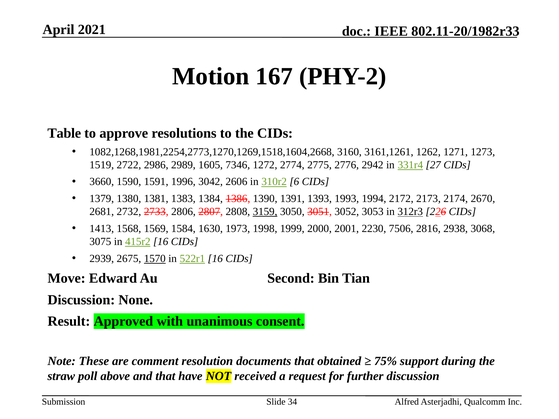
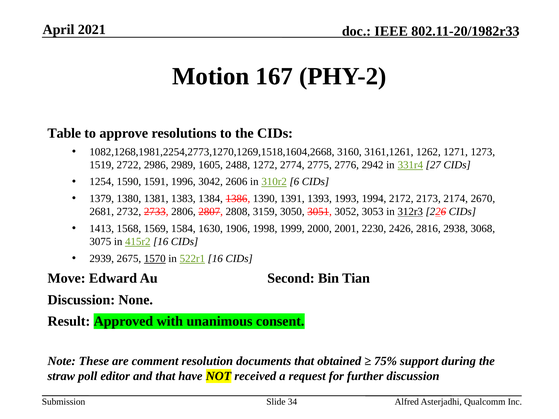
7346: 7346 -> 2488 (238, 165)
3660: 3660 -> 1254 (102, 182)
3159 underline: present -> none (265, 212)
1973: 1973 -> 1906 (238, 229)
7506: 7506 -> 2426 (401, 229)
above: above -> editor (115, 376)
